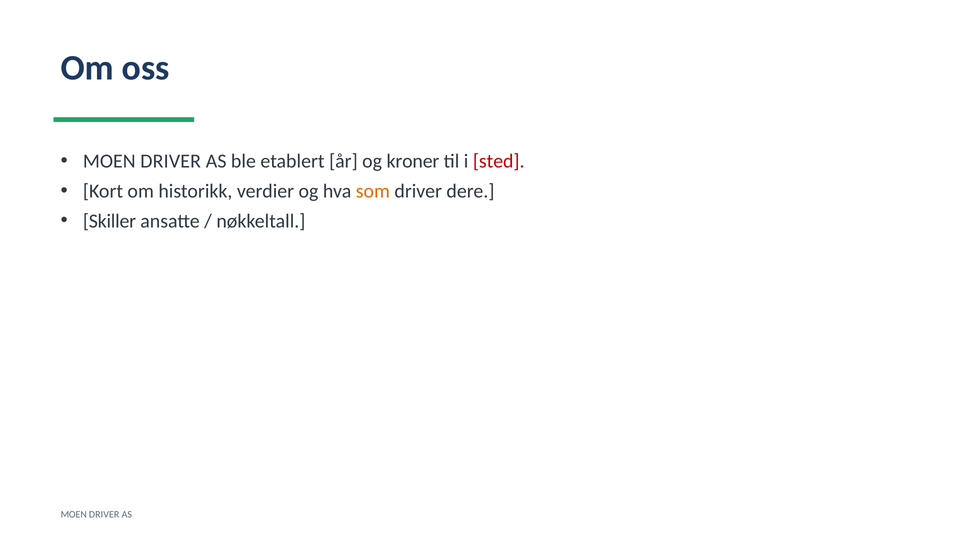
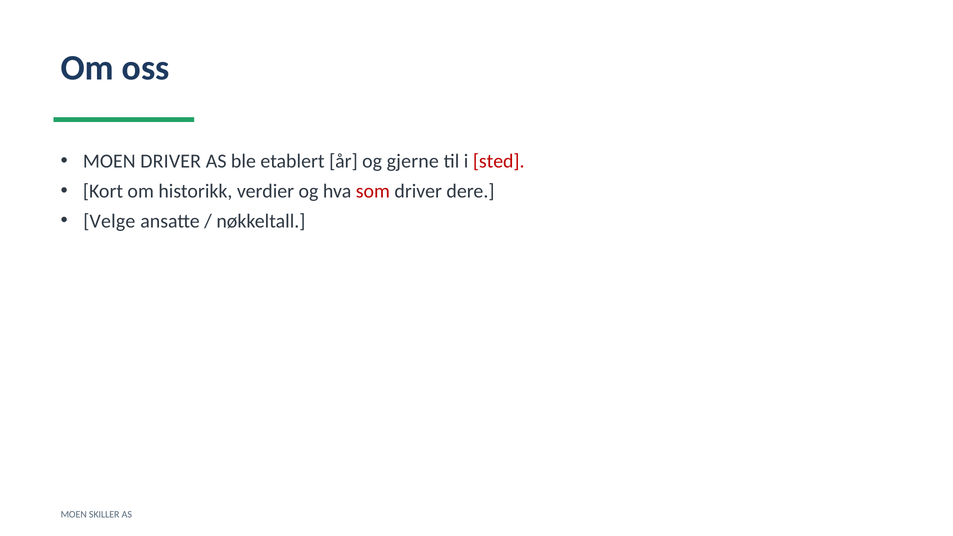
kroner: kroner -> gjerne (413, 161)
som colour: orange -> red (373, 191)
Skiller: Skiller -> Velge (109, 221)
DRIVER: DRIVER -> SKILLER (104, 514)
